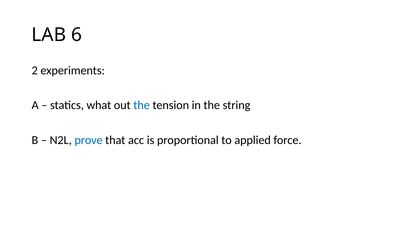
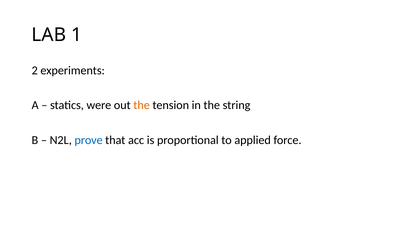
6: 6 -> 1 (76, 35)
what: what -> were (99, 105)
the colour: blue -> orange (142, 105)
